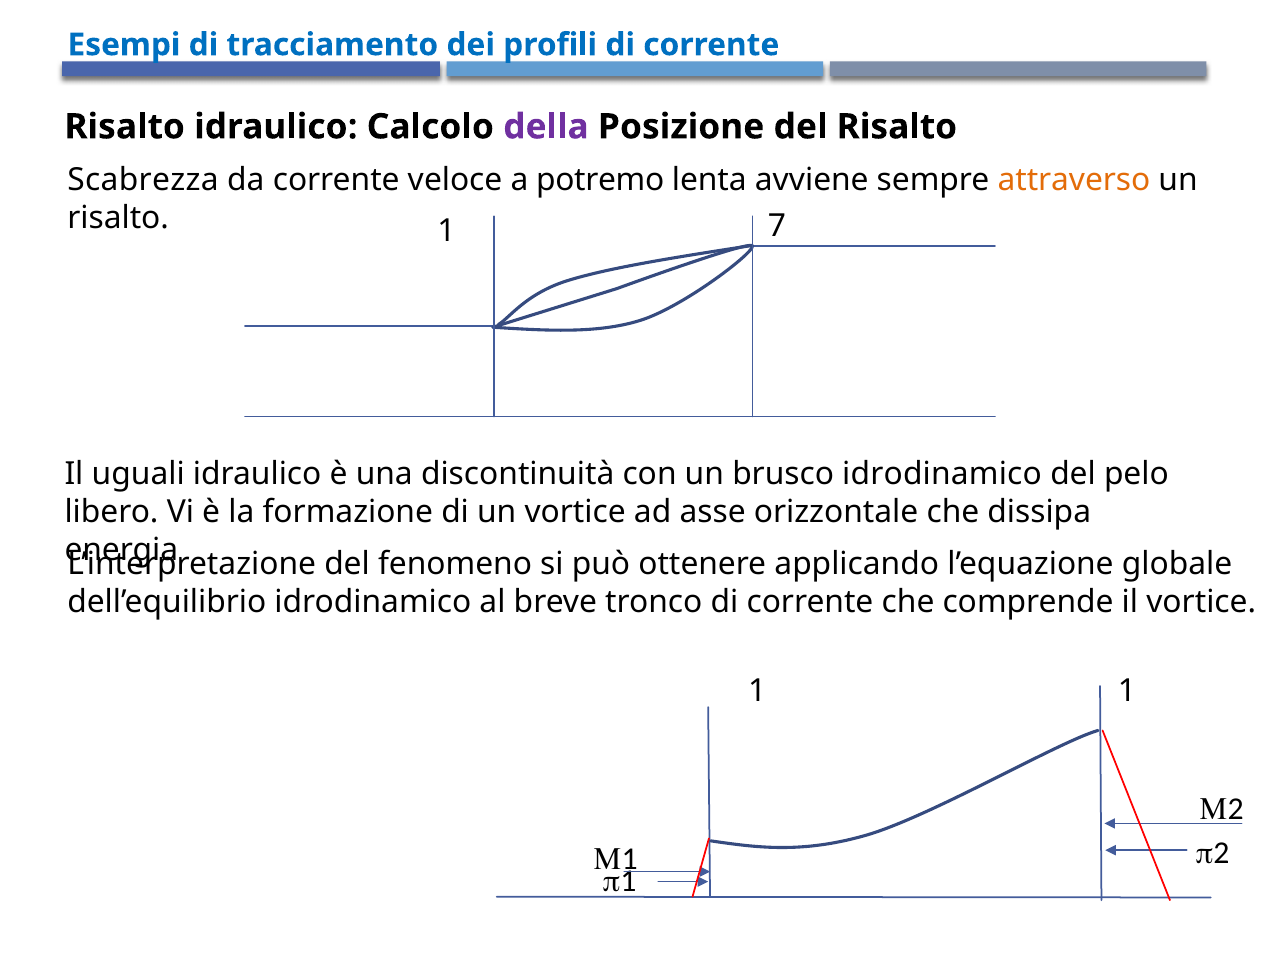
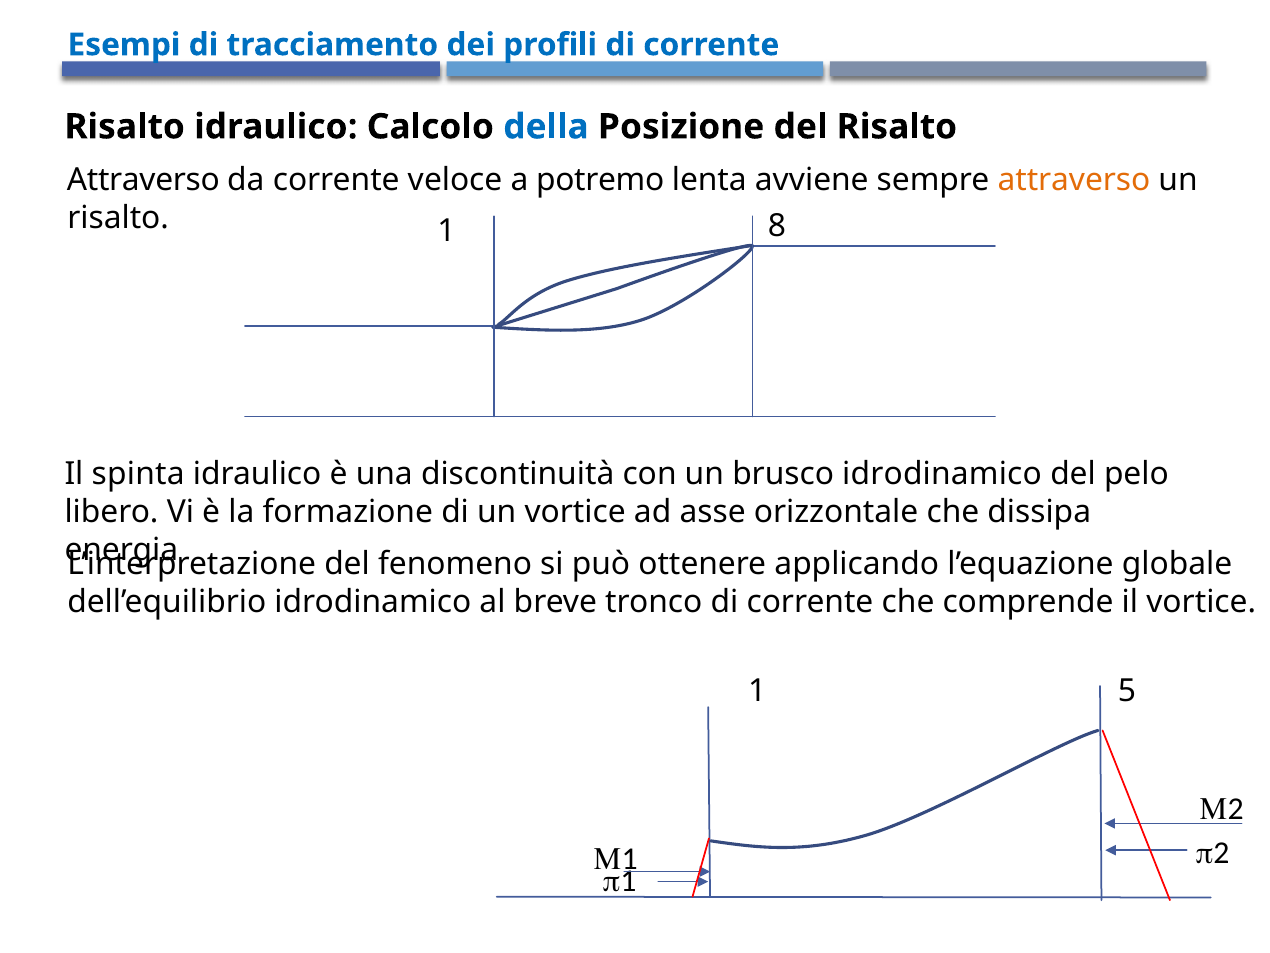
della colour: purple -> blue (546, 127)
Scabrezza: Scabrezza -> Attraverso (143, 180)
7: 7 -> 8 (777, 226)
uguali: uguali -> spinta (138, 474)
1 1: 1 -> 5 (1127, 691)
